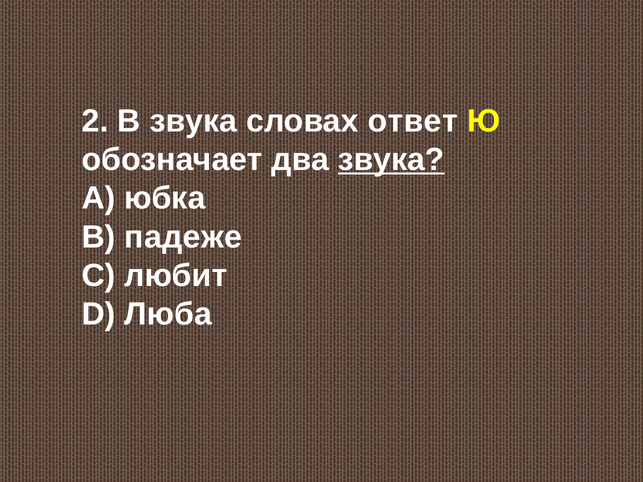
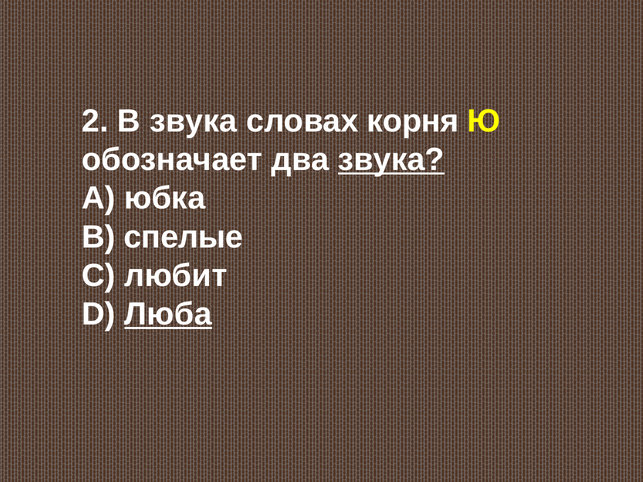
ответ: ответ -> корня (413, 121)
падеже: падеже -> спелые (184, 237)
Люба underline: none -> present (168, 314)
